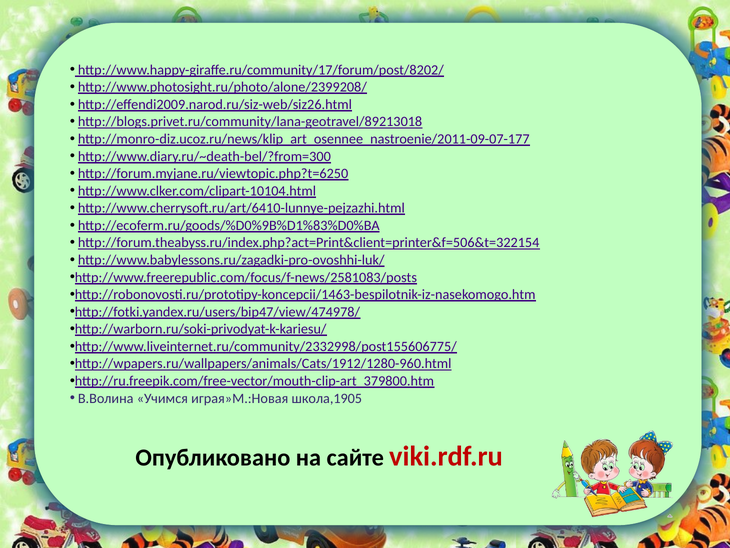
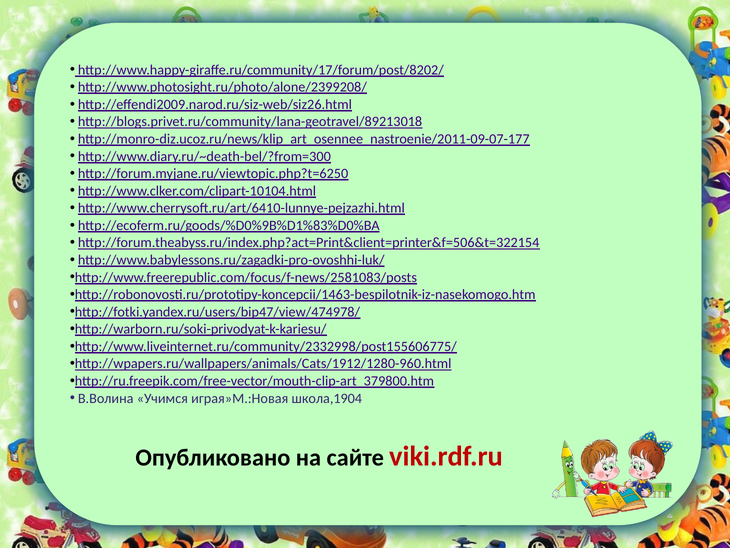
школа,1905: школа,1905 -> школа,1904 (327, 398)
